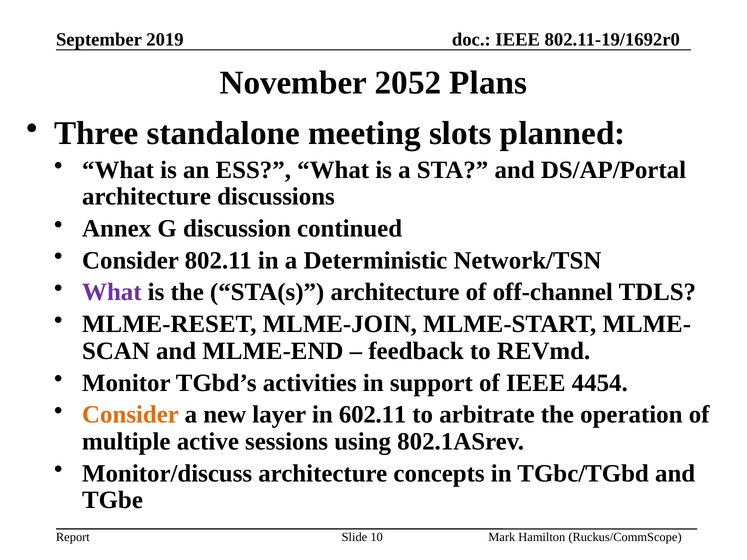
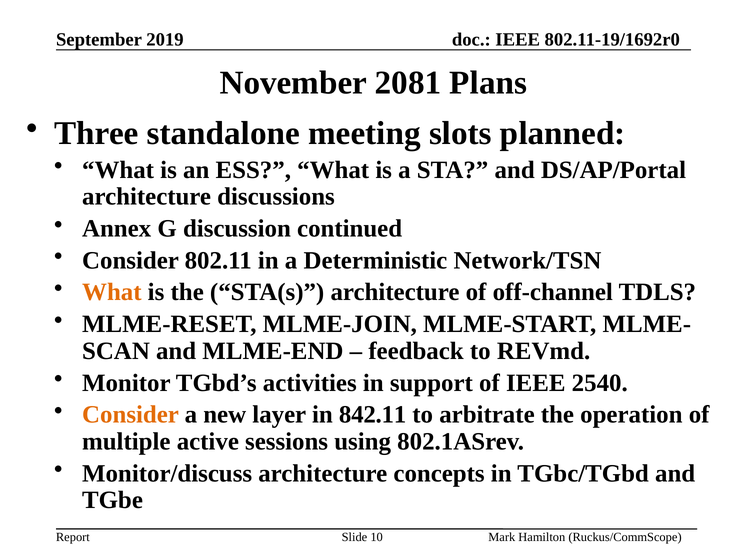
2052: 2052 -> 2081 (408, 83)
What colour: purple -> orange (112, 292)
4454: 4454 -> 2540 (600, 383)
602.11: 602.11 -> 842.11 (373, 415)
